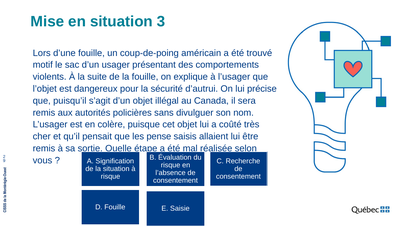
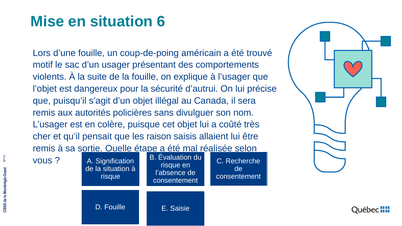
3: 3 -> 6 (161, 22)
pense: pense -> raison (159, 137)
